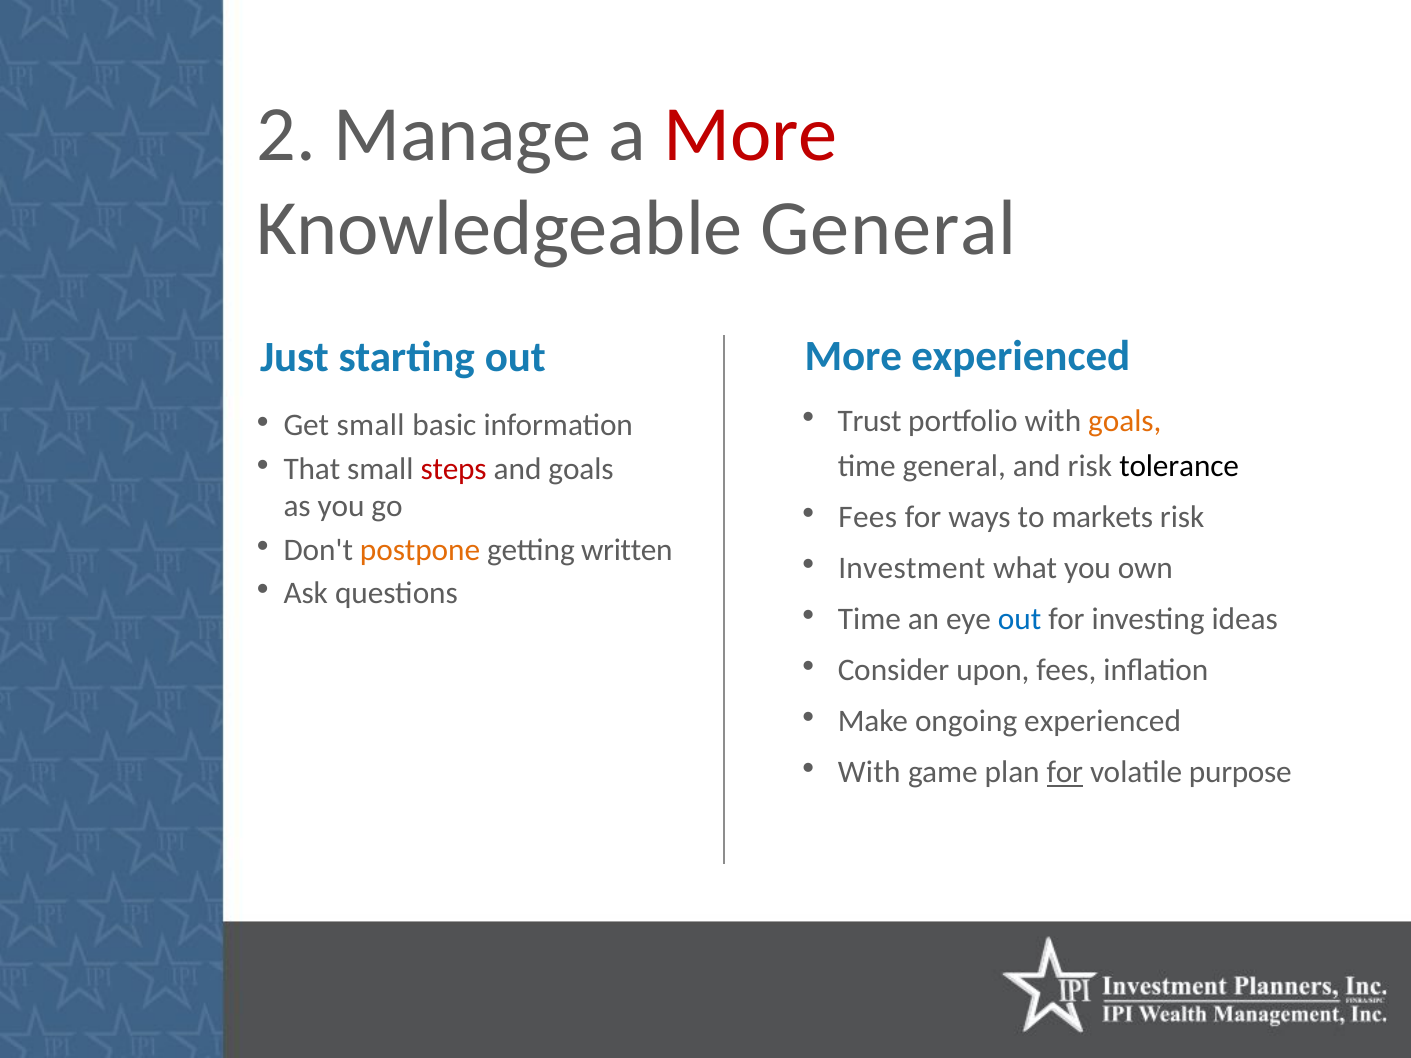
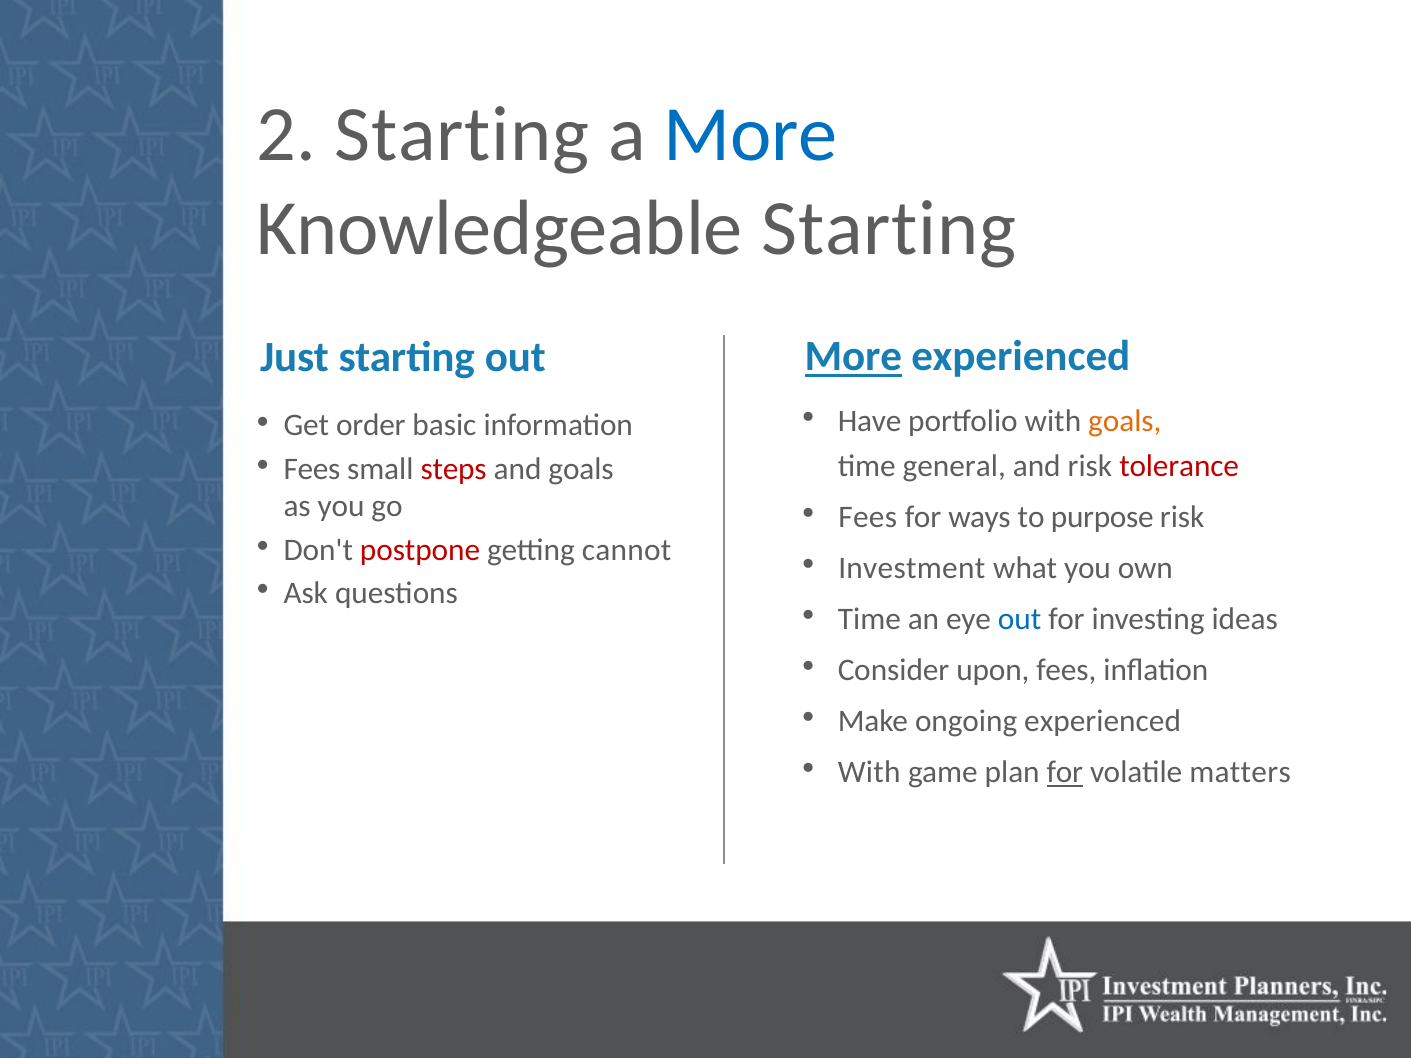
2 Manage: Manage -> Starting (462, 135)
More colour: red -> blue (750, 135)
Knowledgeable General: General -> Starting (889, 229)
More underline: none -> present (853, 357)
Trust: Trust -> Have (870, 421)
Get small: small -> order (371, 426)
tolerance colour: black -> red (1179, 466)
That: That -> Fees (312, 469)
markets: markets -> purpose (1102, 517)
postpone colour: orange -> red (420, 550)
written: written -> cannot (627, 550)
purpose: purpose -> matters (1240, 772)
